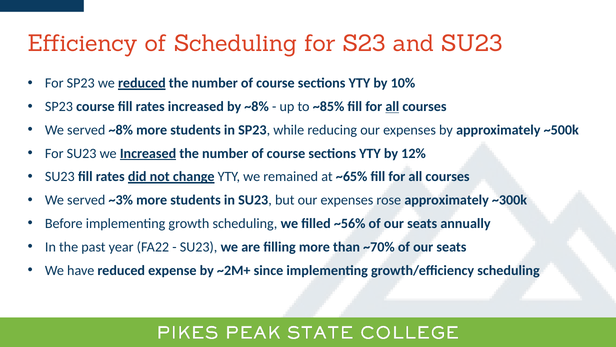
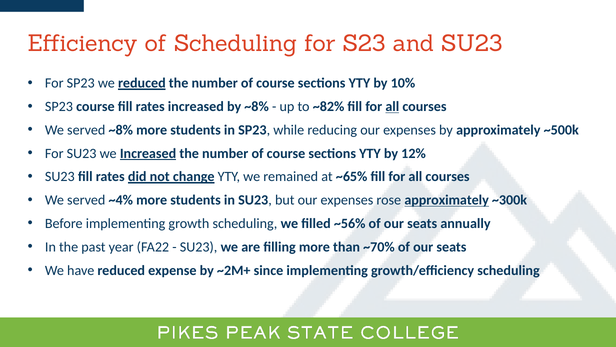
~85%: ~85% -> ~82% (329, 106)
~3%: ~3% -> ~4% (121, 200)
approximately underline: none -> present (447, 200)
